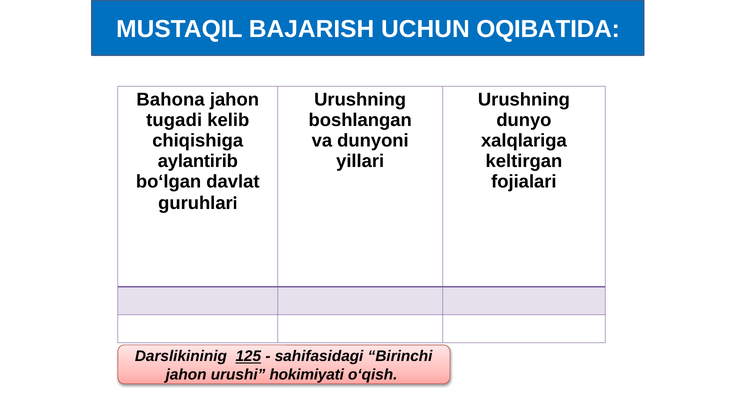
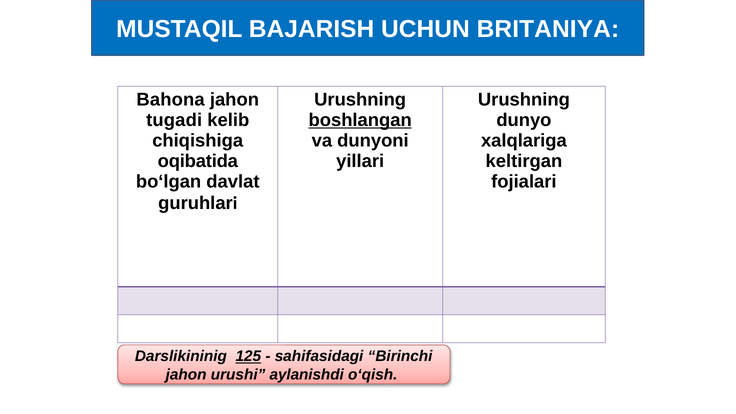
OQIBATIDA: OQIBATIDA -> BRITANIYA (548, 29)
boshlangan underline: none -> present (360, 120)
aylantirib: aylantirib -> oqibatida (198, 161)
hokimiyati: hokimiyati -> aylanishdi (307, 375)
